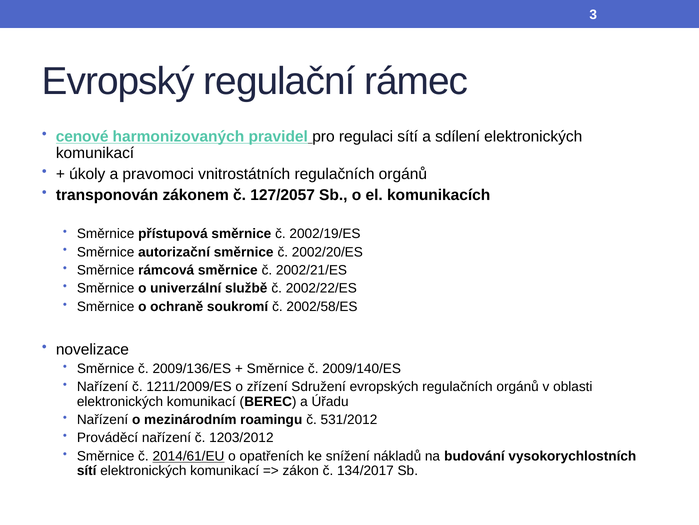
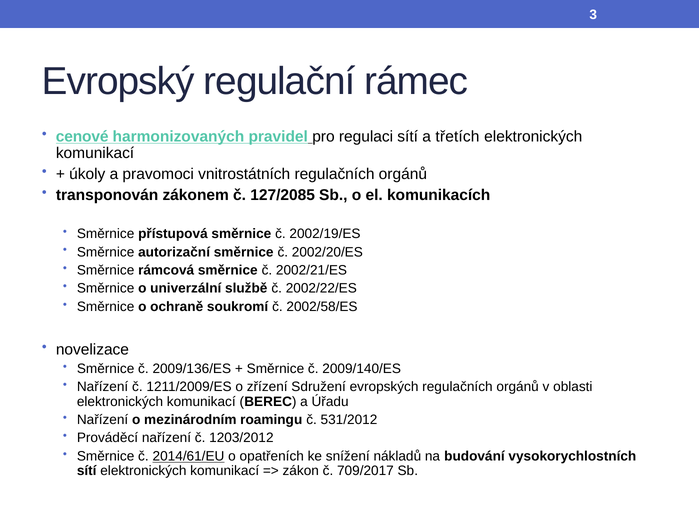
sdílení: sdílení -> třetích (457, 136)
127/2057: 127/2057 -> 127/2085 (283, 195)
134/2017: 134/2017 -> 709/2017 (365, 470)
